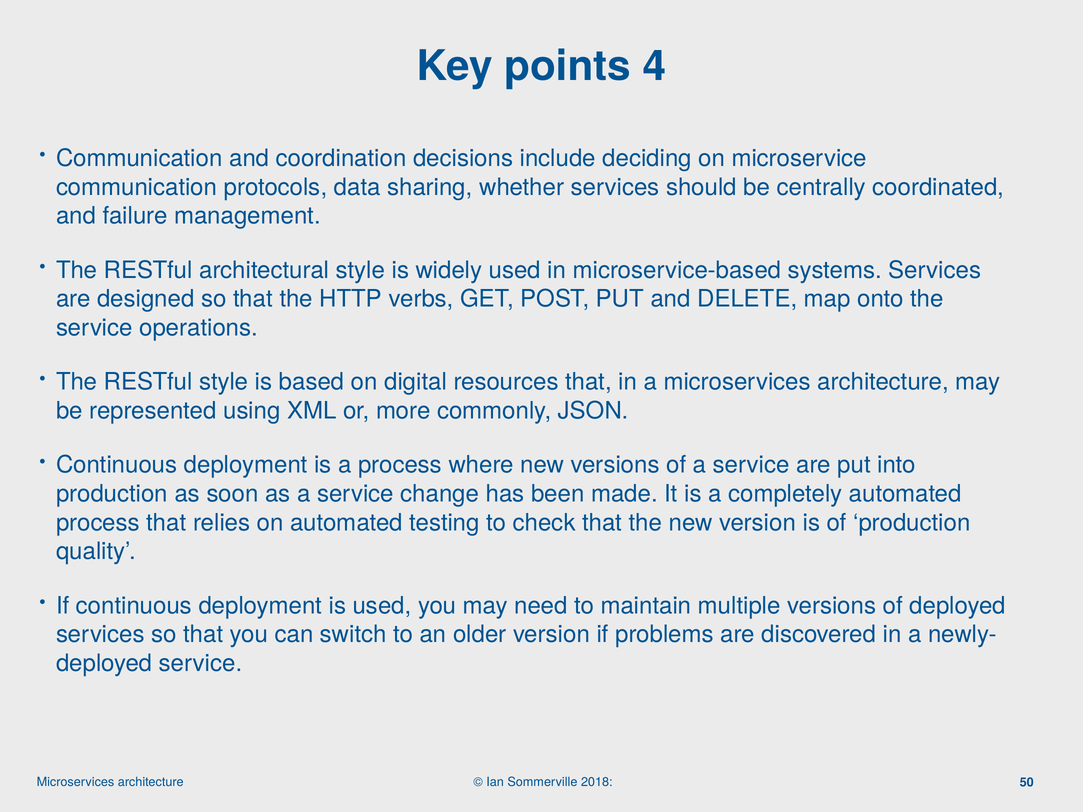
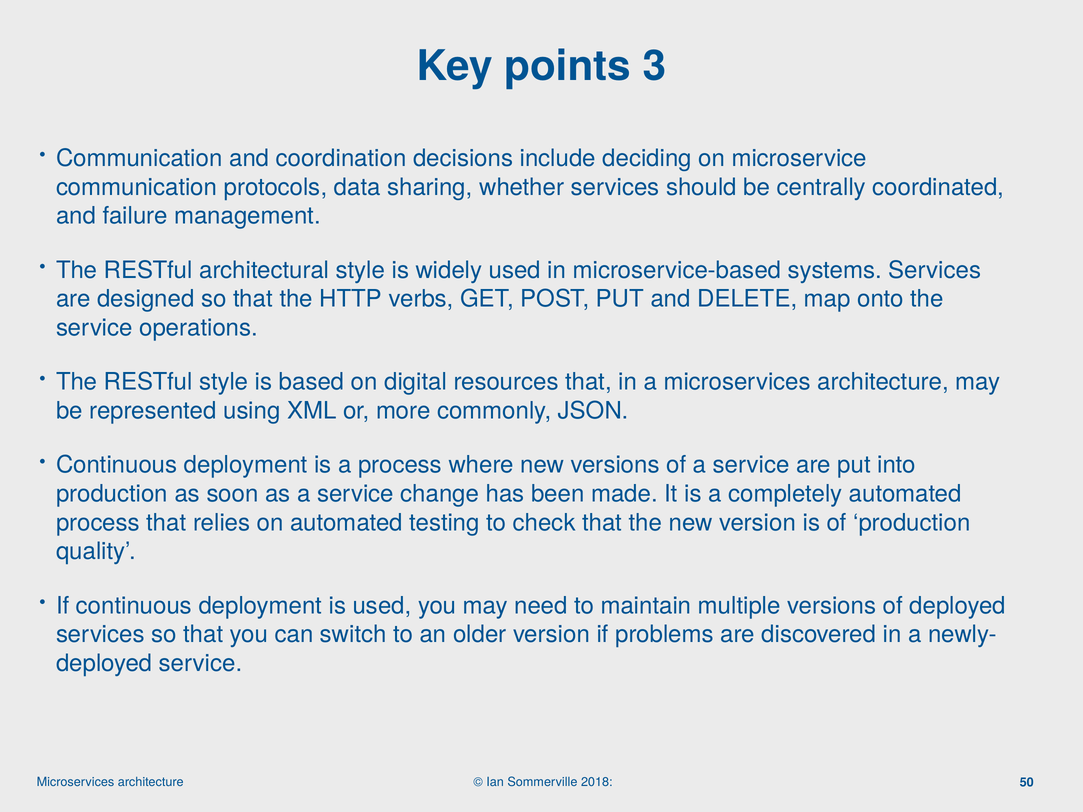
4: 4 -> 3 (654, 66)
